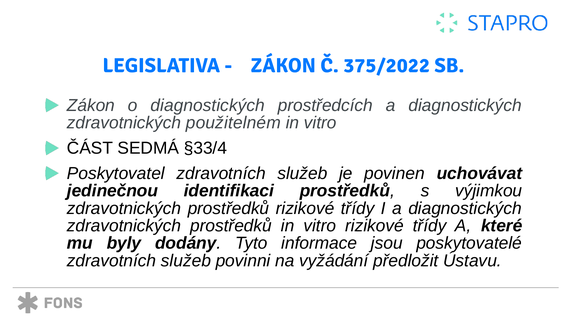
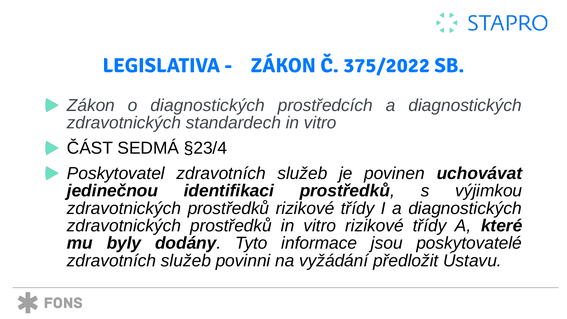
použitelném: použitelném -> standardech (233, 123)
§33/4: §33/4 -> §23/4 (205, 148)
